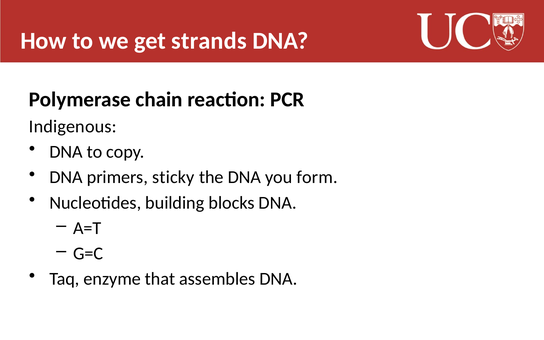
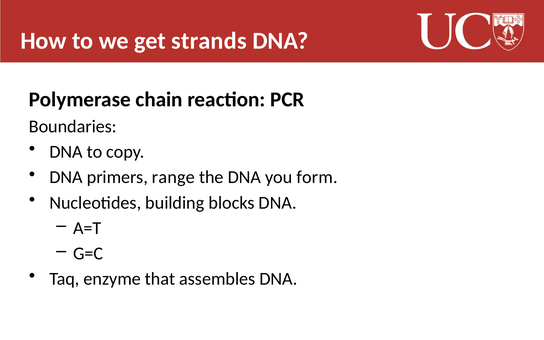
Indigenous: Indigenous -> Boundaries (73, 127)
sticky: sticky -> range (173, 177)
